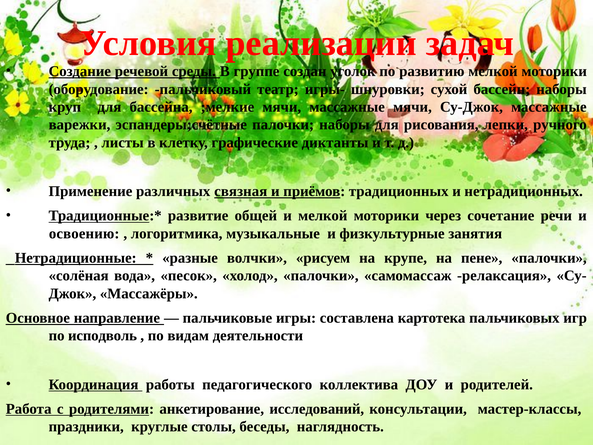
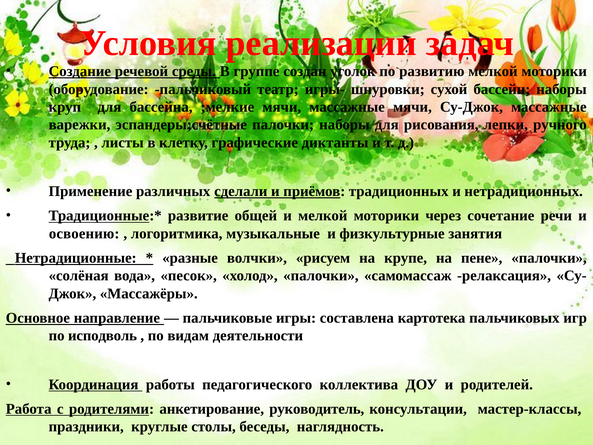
связная: связная -> сделали (241, 191)
исследований: исследований -> руководитель (317, 409)
